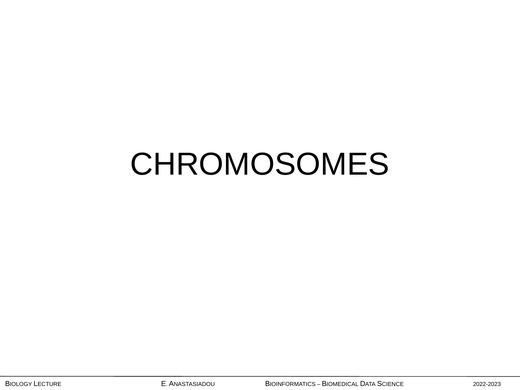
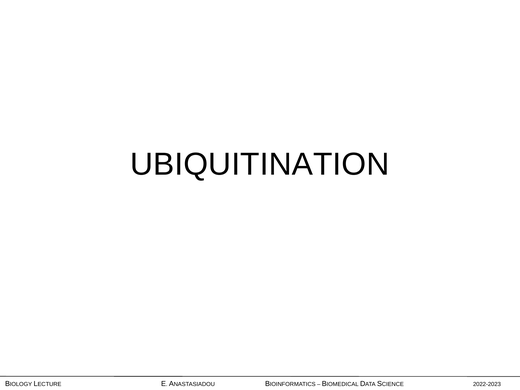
CHROMOSOMES: CHROMOSOMES -> UBIQUITINATION (260, 164)
